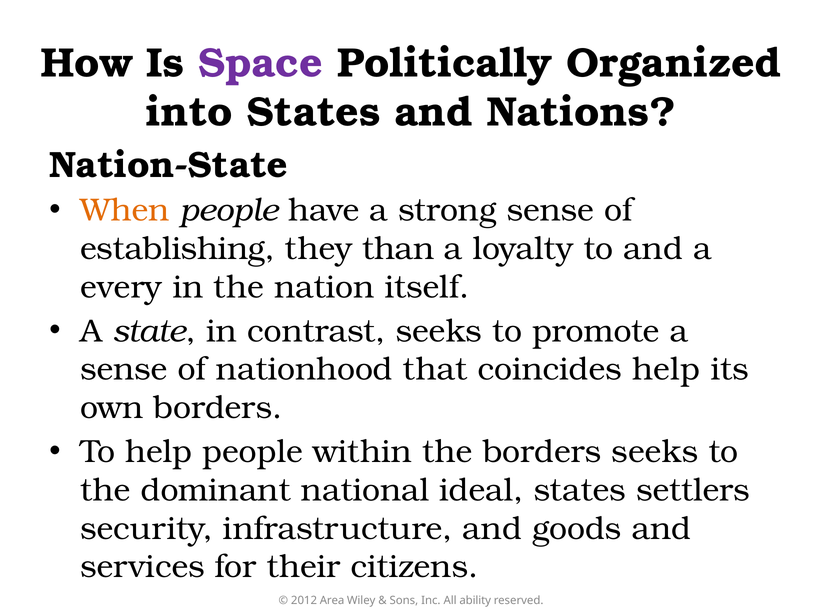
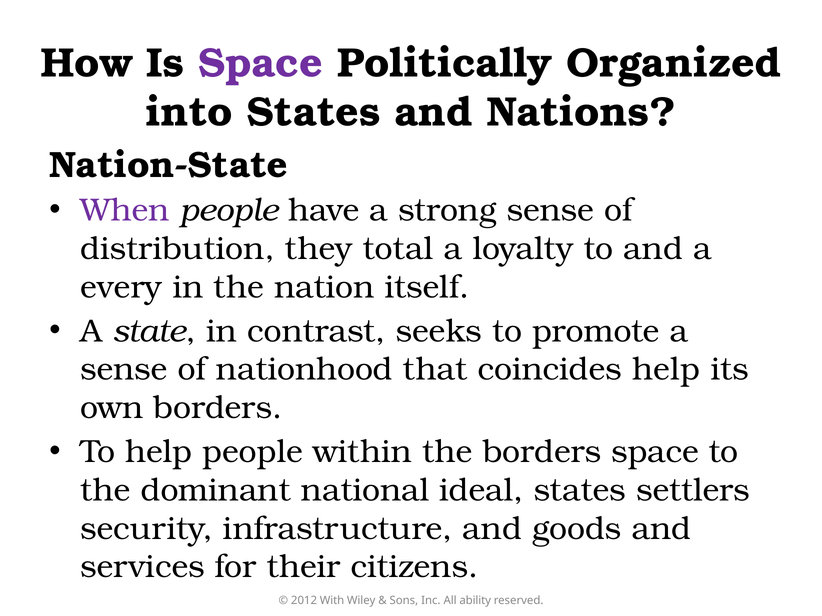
When colour: orange -> purple (125, 210)
establishing: establishing -> distribution (177, 249)
than: than -> total (398, 249)
borders seeks: seeks -> space (655, 452)
Area: Area -> With (332, 601)
